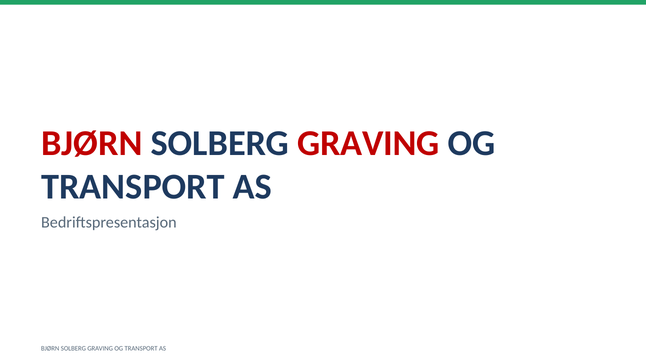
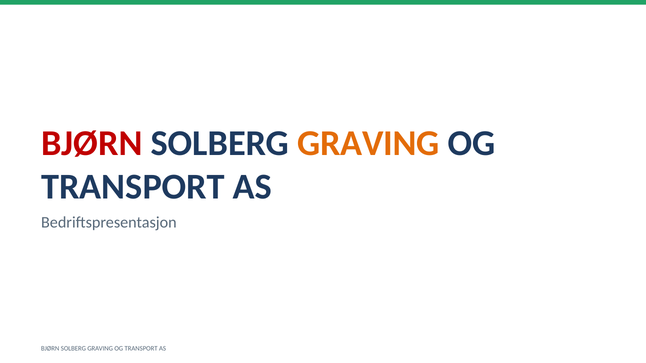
GRAVING colour: red -> orange (368, 143)
